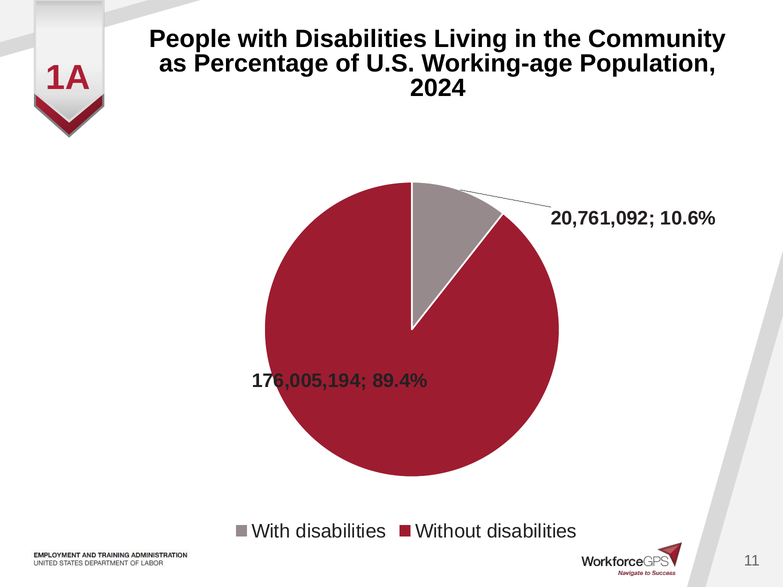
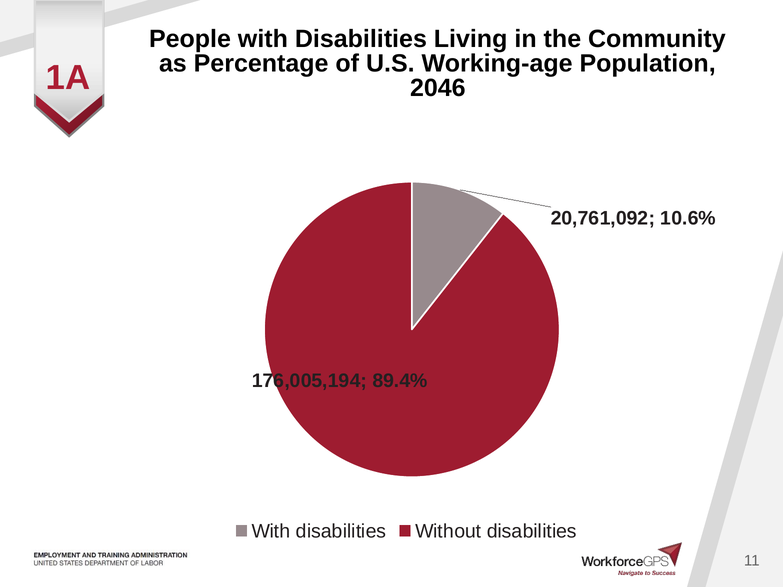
2024: 2024 -> 2046 (438, 88)
